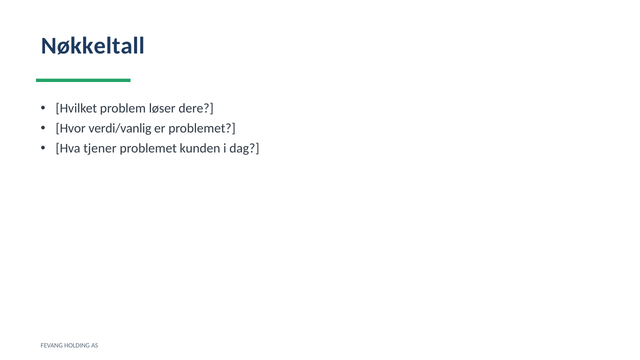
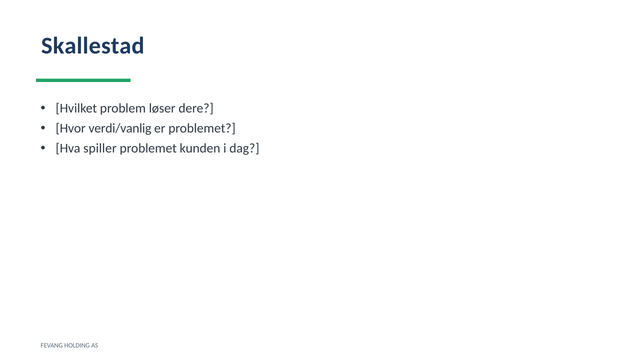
Nøkkeltall: Nøkkeltall -> Skallestad (93, 46)
tjener: tjener -> spiller (100, 148)
